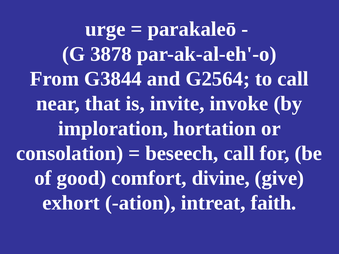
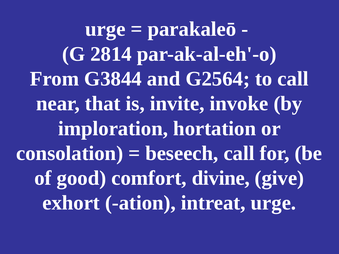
3878: 3878 -> 2814 (111, 54)
intreat faith: faith -> urge (273, 203)
